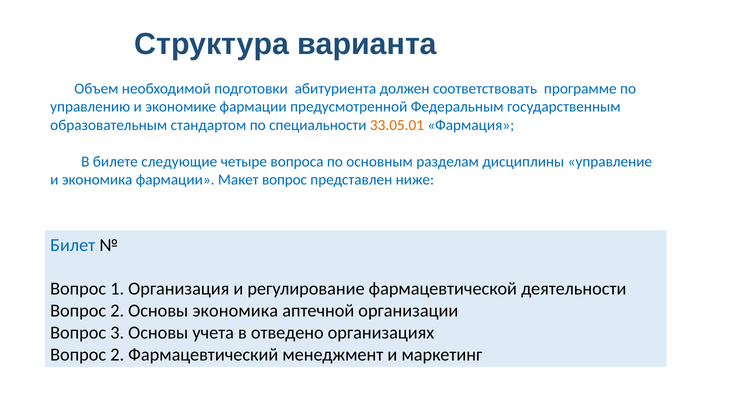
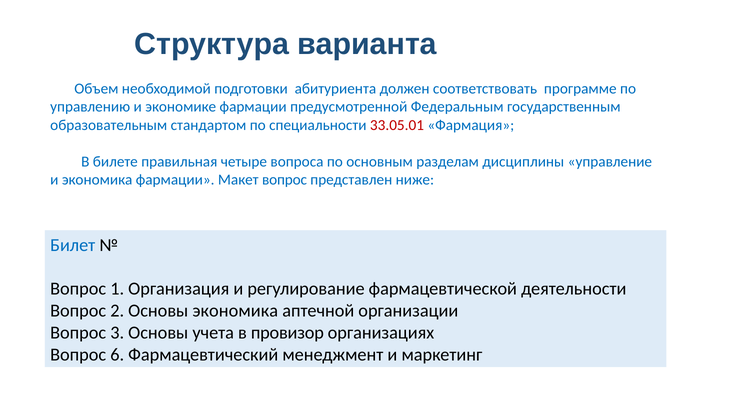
33.05.01 colour: orange -> red (397, 125)
следующие: следующие -> правильная (179, 162)
отведено: отведено -> провизор (287, 332)
2: 2 -> 6 (117, 354)
